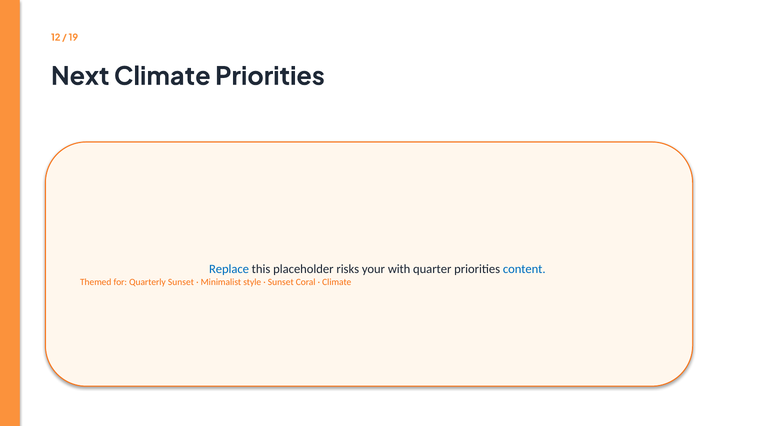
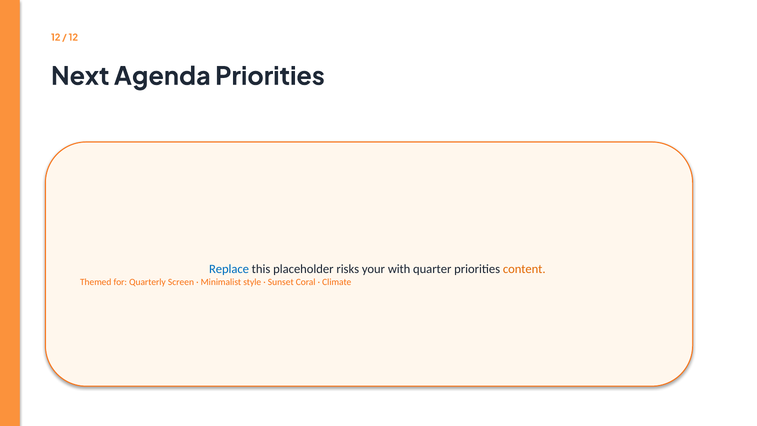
19: 19 -> 12 (73, 37)
Next Climate: Climate -> Agenda (162, 76)
content colour: blue -> orange (524, 269)
Quarterly Sunset: Sunset -> Screen (181, 282)
